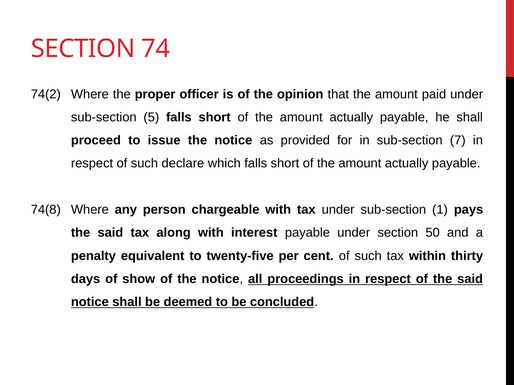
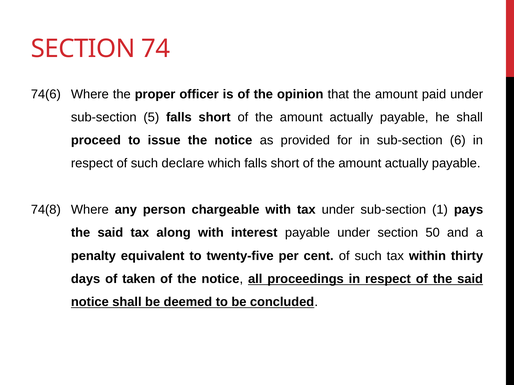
74(2: 74(2 -> 74(6 (46, 94)
7: 7 -> 6 (458, 141)
show: show -> taken (139, 279)
